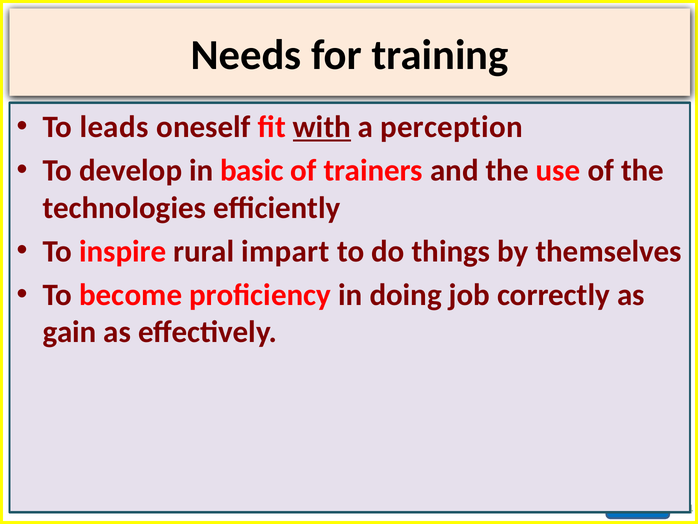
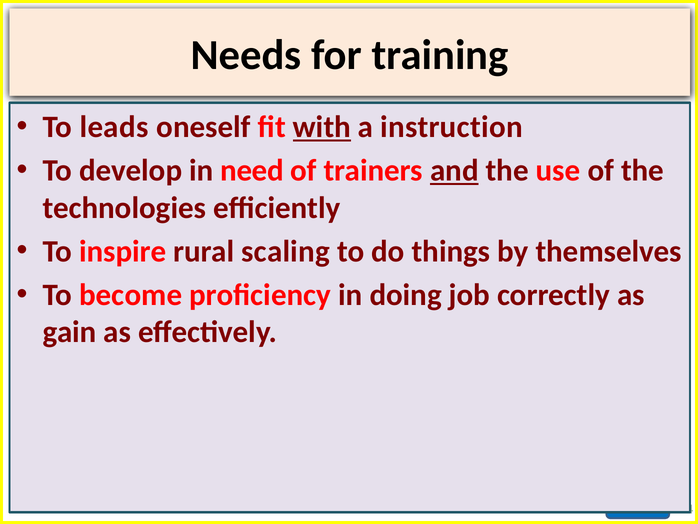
perception: perception -> instruction (451, 127)
basic: basic -> need (252, 170)
and underline: none -> present (454, 170)
impart: impart -> scaling (286, 251)
